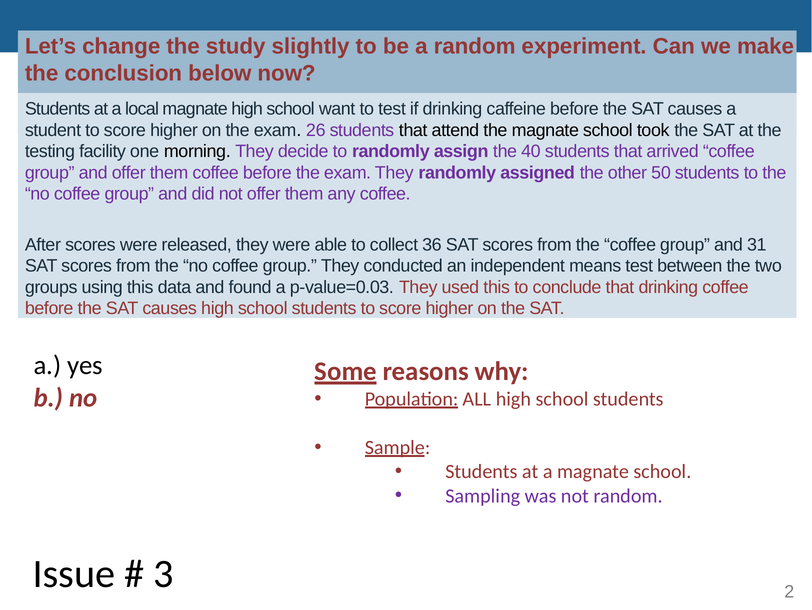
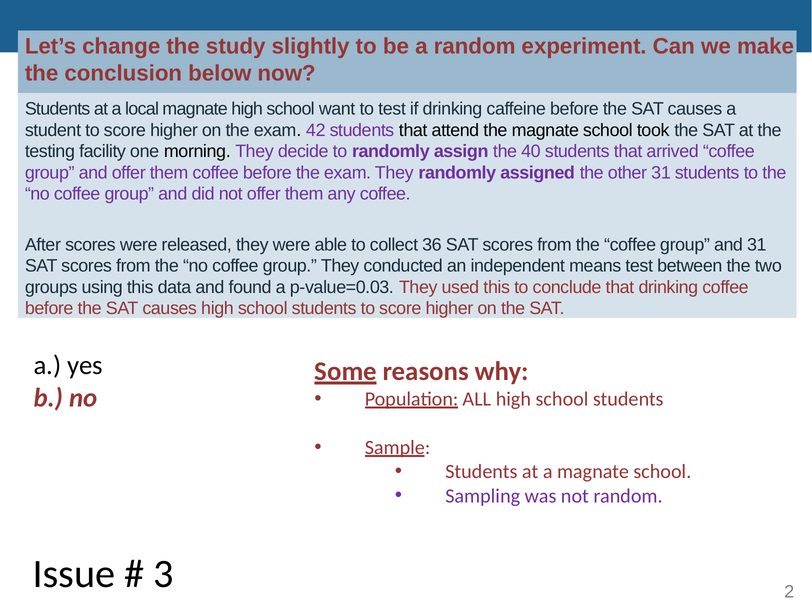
26: 26 -> 42 (316, 130)
other 50: 50 -> 31 (661, 173)
